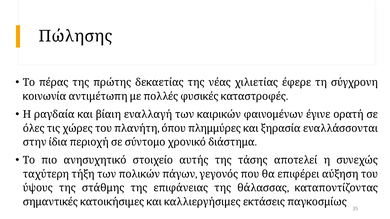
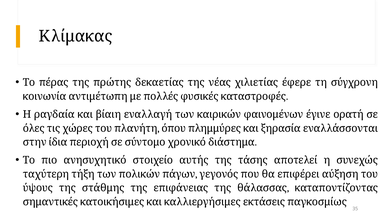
Πώλησης: Πώλησης -> Κλίμακας (76, 36)
